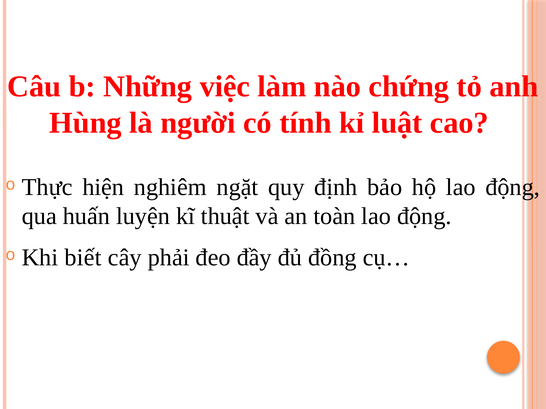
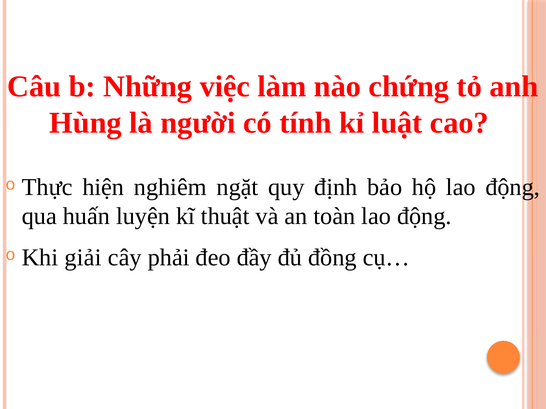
biết: biết -> giải (83, 258)
